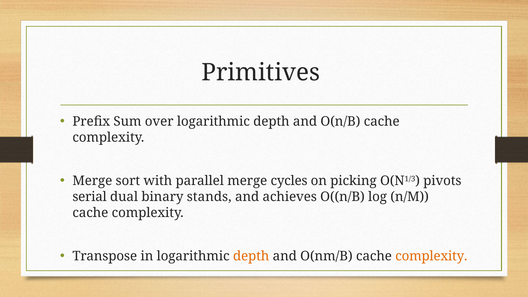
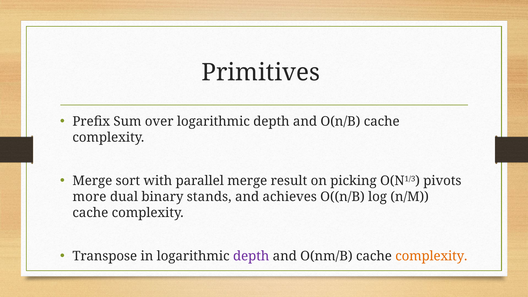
cycles: cycles -> result (289, 181)
serial: serial -> more (89, 197)
depth colour: orange -> purple (251, 256)
